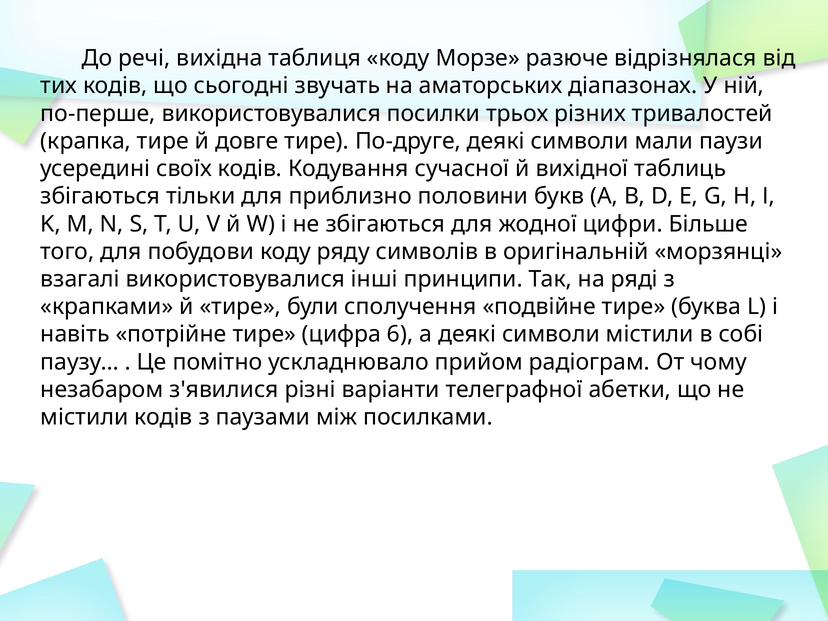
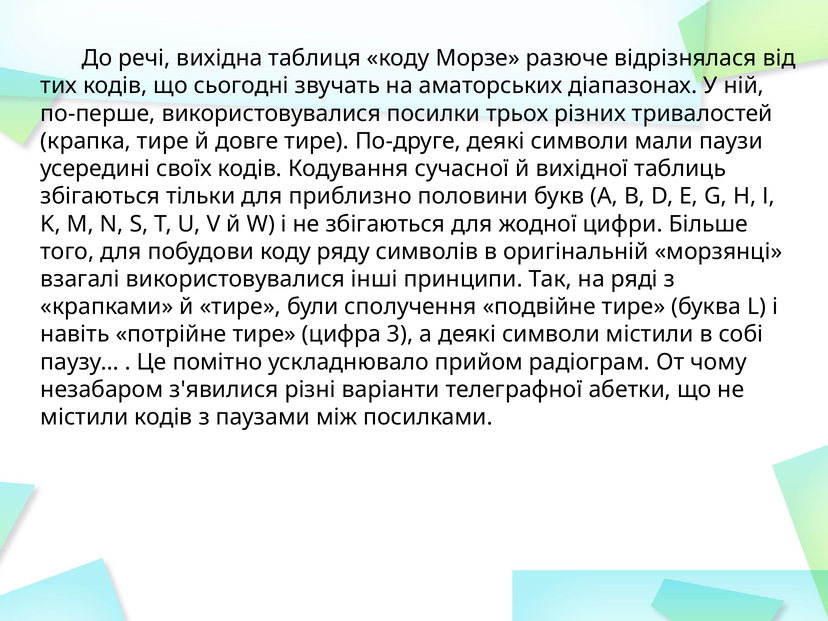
6: 6 -> 3 (400, 334)
